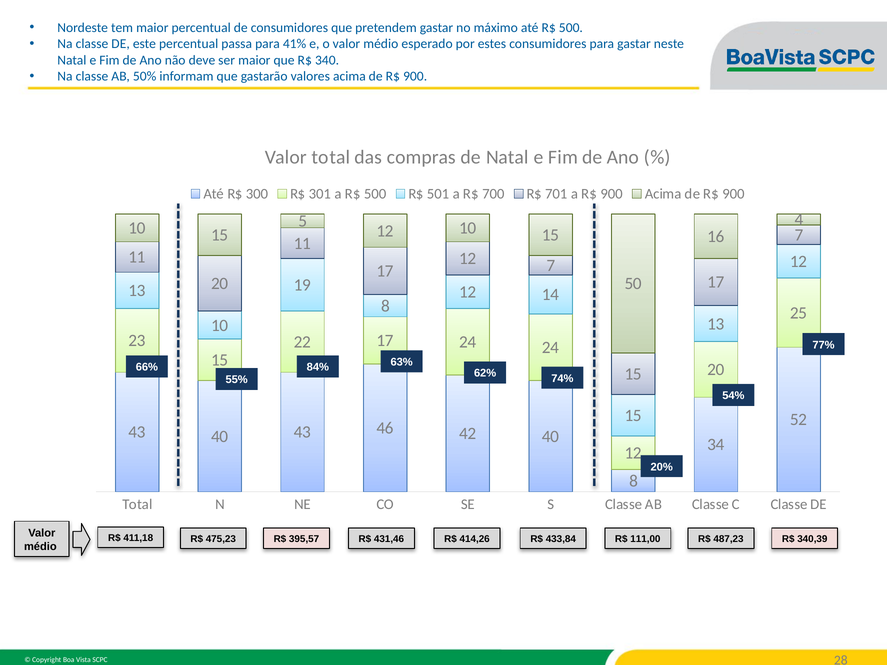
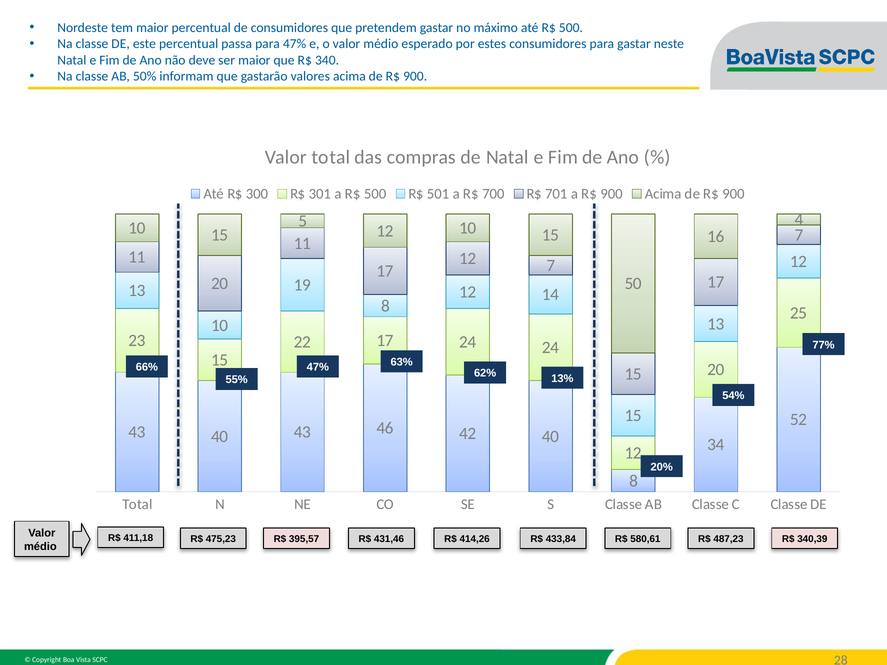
para 41%: 41% -> 47% (295, 44)
84%: 84% -> 47% (318, 367)
74%: 74% -> 13% (562, 379)
111,00: 111,00 -> 580,61 (645, 539)
